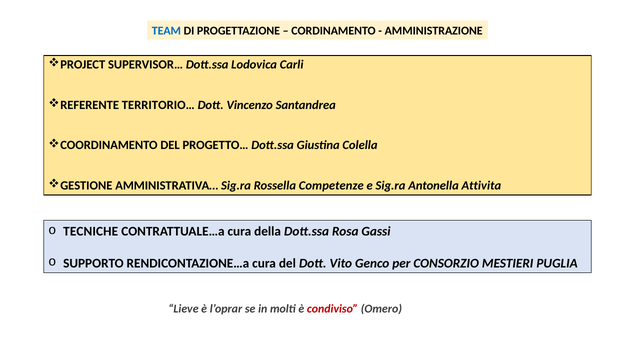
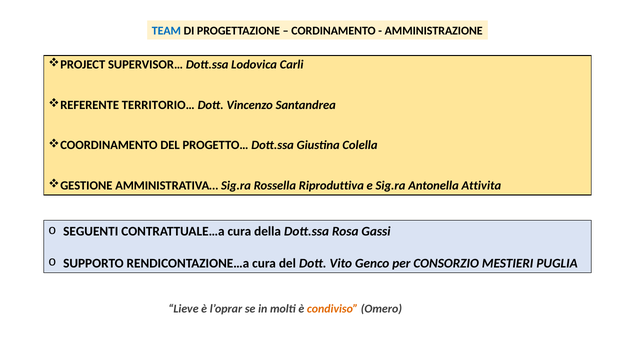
Competenze: Competenze -> Riproduttiva (331, 186)
TECNICHE: TECNICHE -> SEGUENTI (91, 232)
condiviso colour: red -> orange (333, 309)
